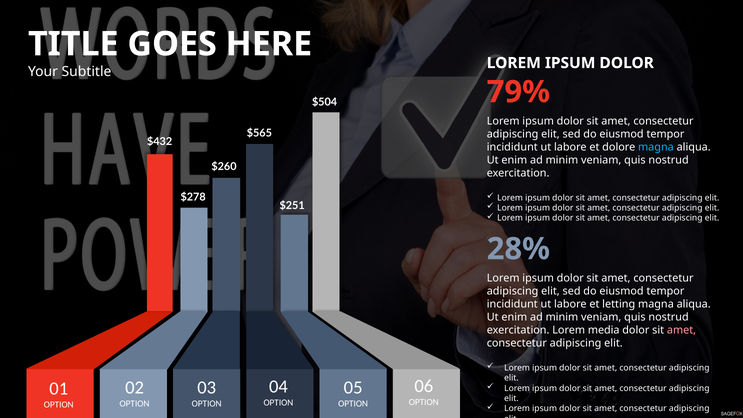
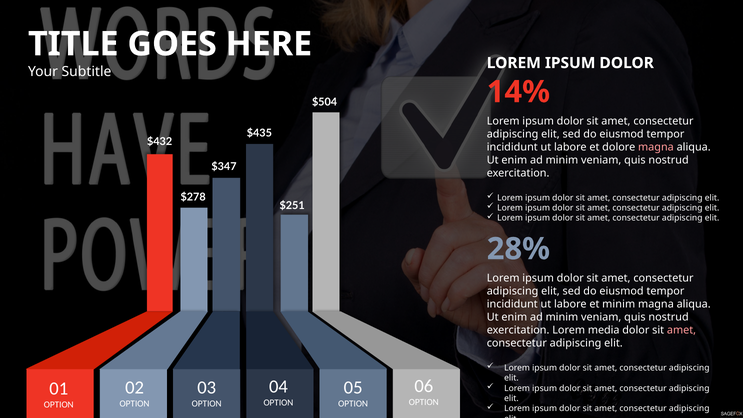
79%: 79% -> 14% (518, 92)
$565: $565 -> $435 (259, 133)
magna colour: light blue -> pink (656, 147)
$260: $260 -> $347 (224, 167)
et letting: letting -> minim (619, 304)
